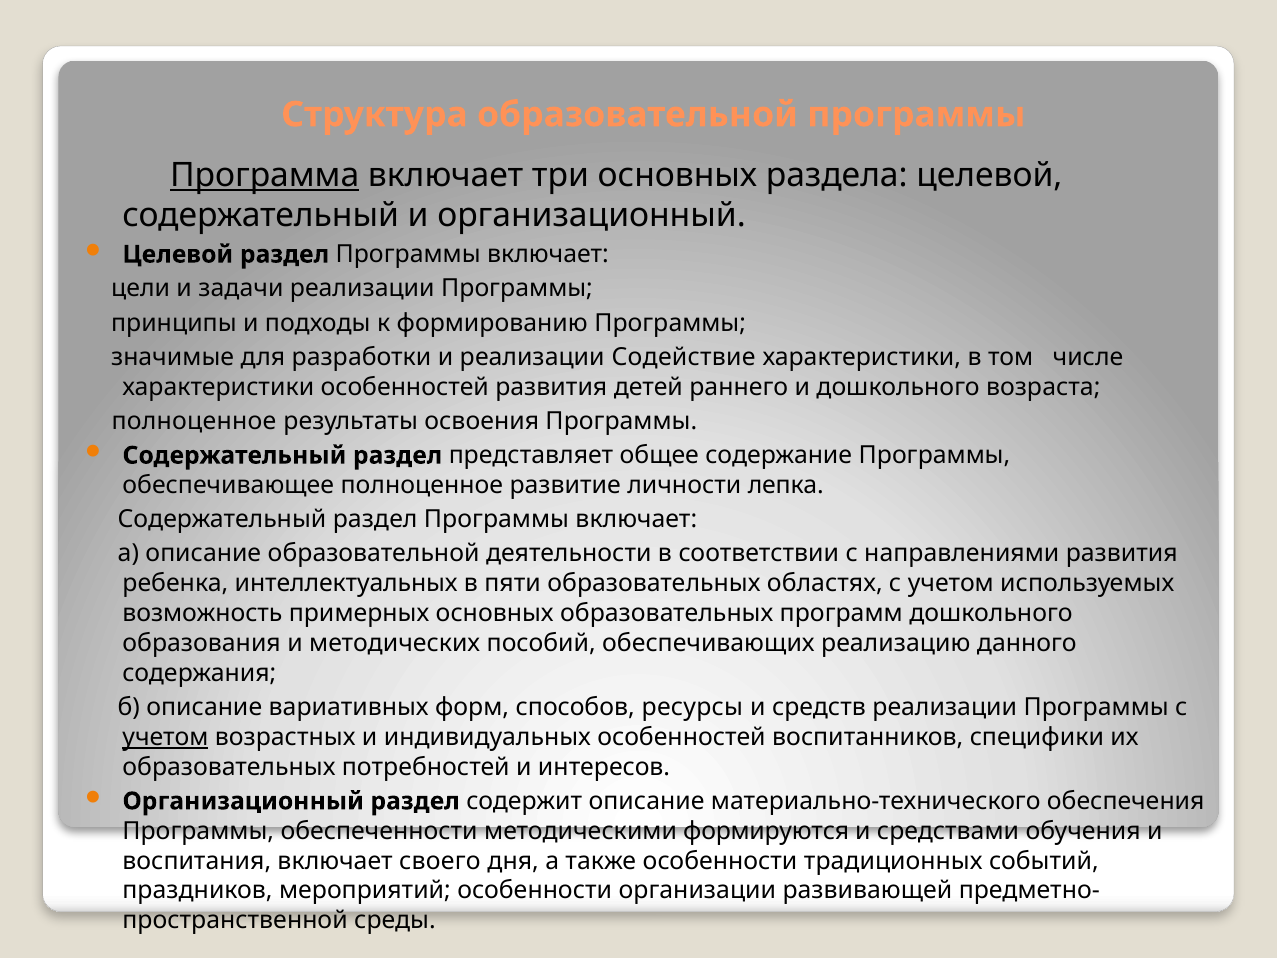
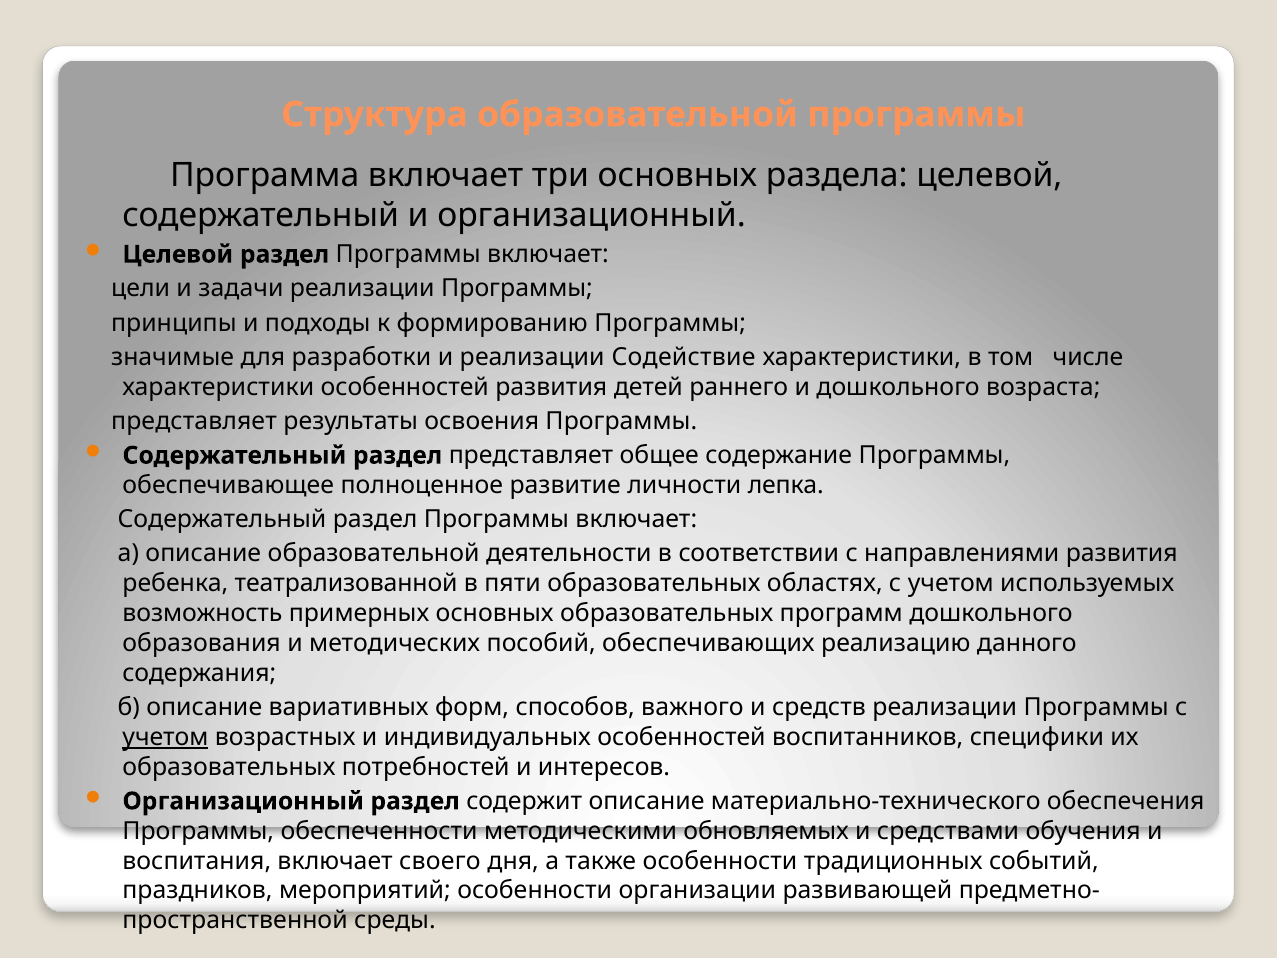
Программа underline: present -> none (265, 175)
полноценное: полноценное -> представляет (194, 421)
интеллектуальных: интеллектуальных -> театрализованной (346, 583)
ресурсы: ресурсы -> важного (692, 707)
формируются: формируются -> обновляемых (766, 831)
